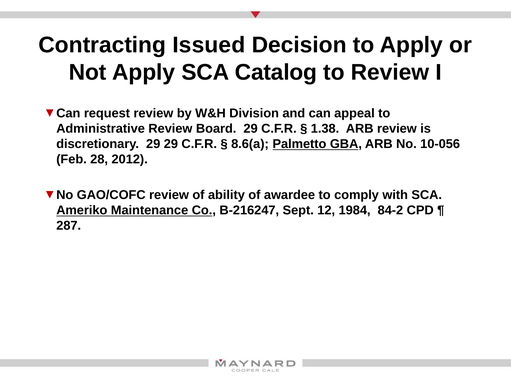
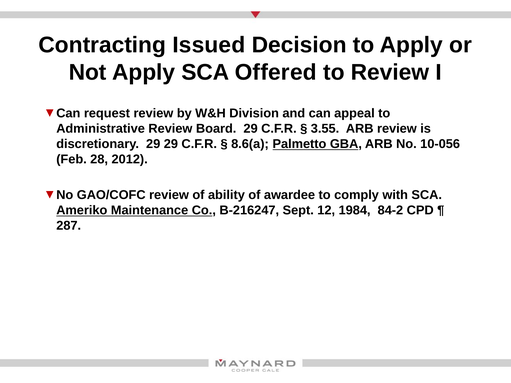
Catalog: Catalog -> Offered (276, 72)
1.38: 1.38 -> 3.55 (325, 129)
